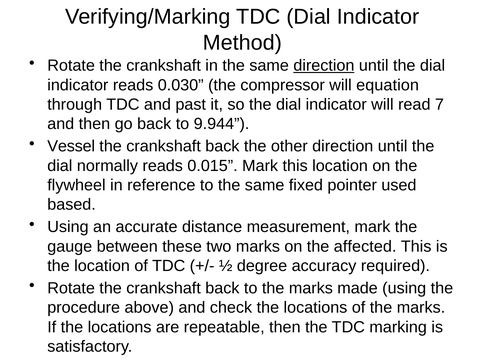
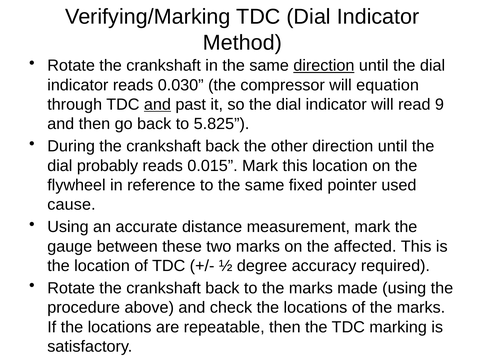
and underline: none -> present (157, 105)
7: 7 -> 9 (439, 105)
9.944: 9.944 -> 5.825 (222, 124)
Vessel: Vessel -> During (71, 147)
normally: normally -> probably (107, 166)
based: based -> cause (71, 205)
